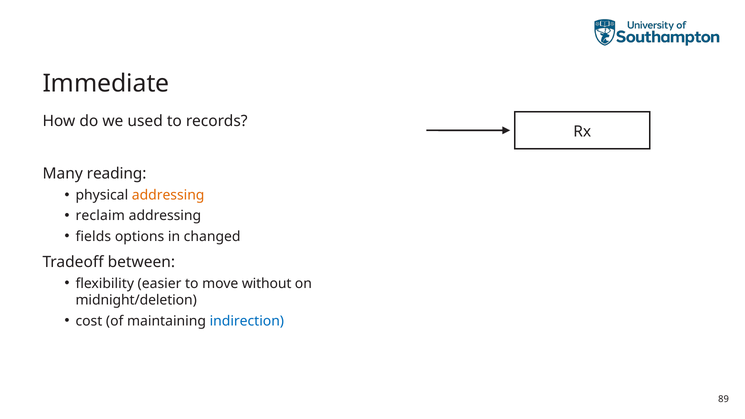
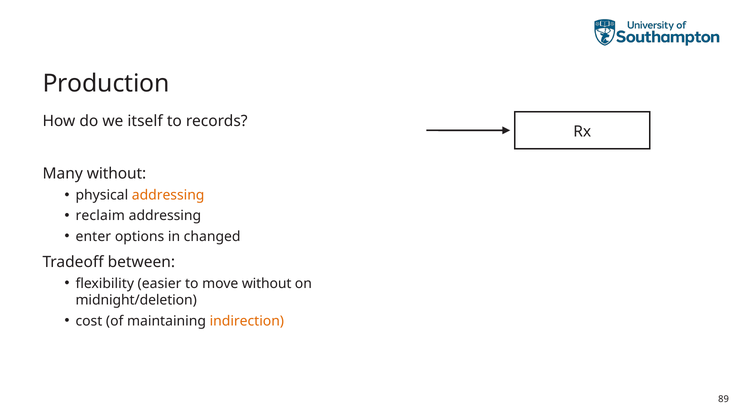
Immediate: Immediate -> Production (106, 84)
used: used -> itself (145, 121)
Many reading: reading -> without (117, 174)
fields: fields -> enter (93, 237)
indirection colour: blue -> orange (247, 321)
